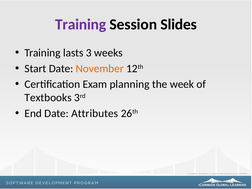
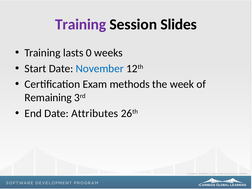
3: 3 -> 0 (89, 53)
November colour: orange -> blue (100, 69)
planning: planning -> methods (130, 84)
Textbooks: Textbooks -> Remaining (48, 98)
